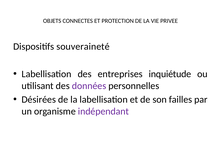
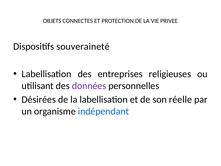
inquiétude: inquiétude -> religieuses (170, 74)
failles: failles -> réelle (180, 99)
indépendant colour: purple -> blue (103, 111)
